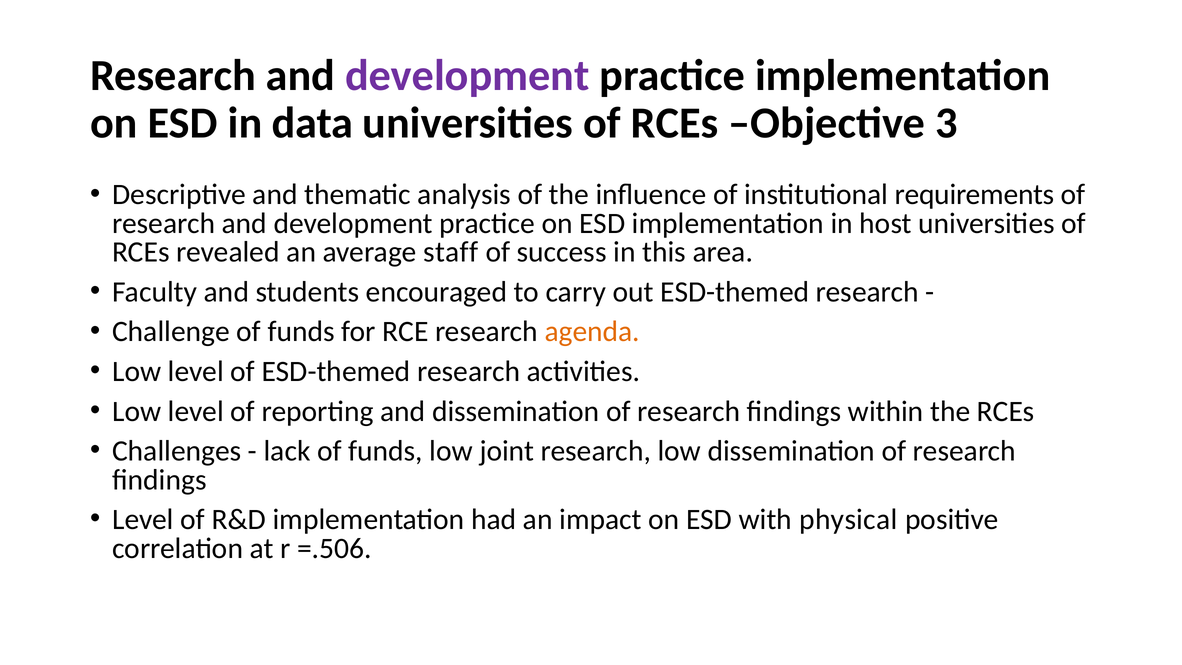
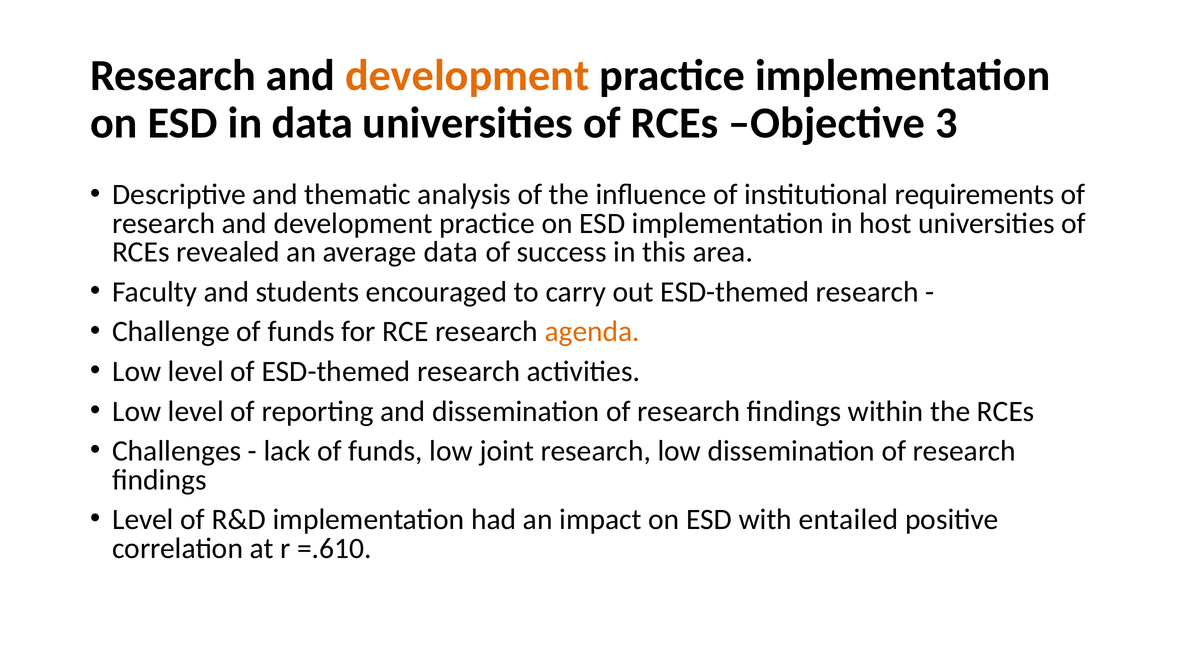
development colour: purple -> orange (467, 75)
average staff: staff -> data (451, 252)
physical: physical -> entailed (848, 520)
=.506: =.506 -> =.610 (334, 548)
